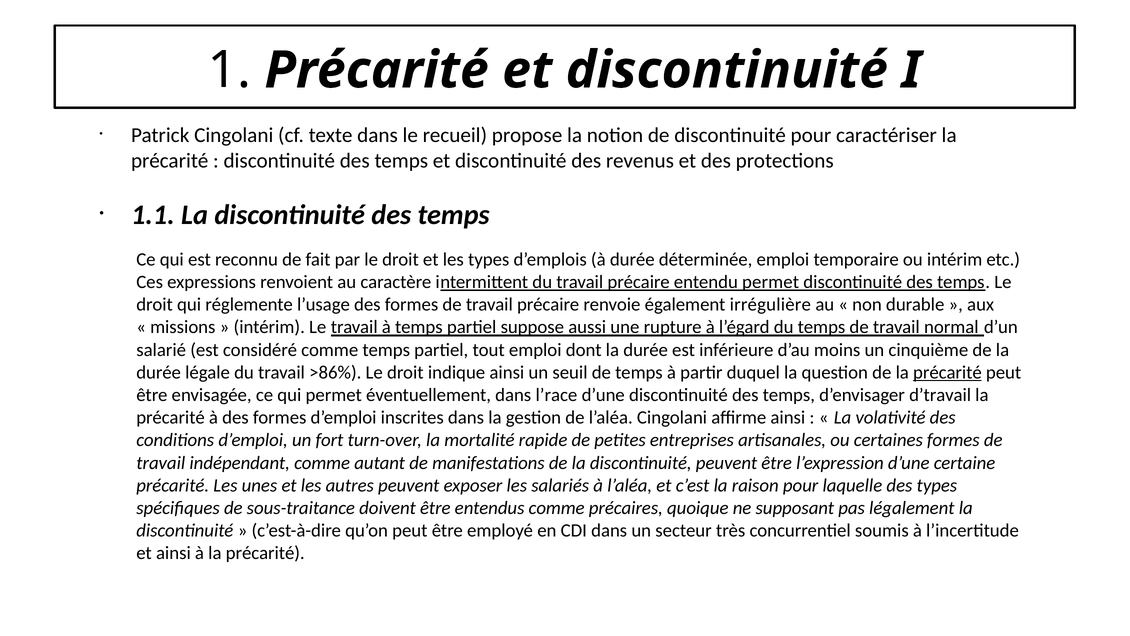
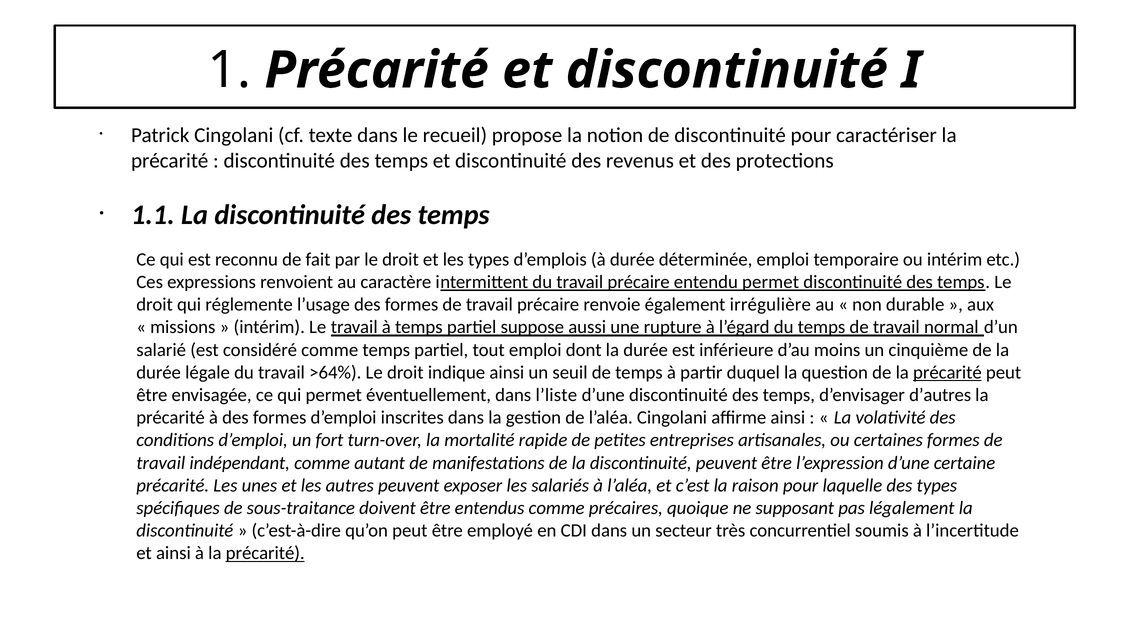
>86%: >86% -> >64% (335, 372)
l’race: l’race -> l’liste (556, 395)
d’travail: d’travail -> d’autres (940, 395)
précarité underline: none -> present (265, 553)
